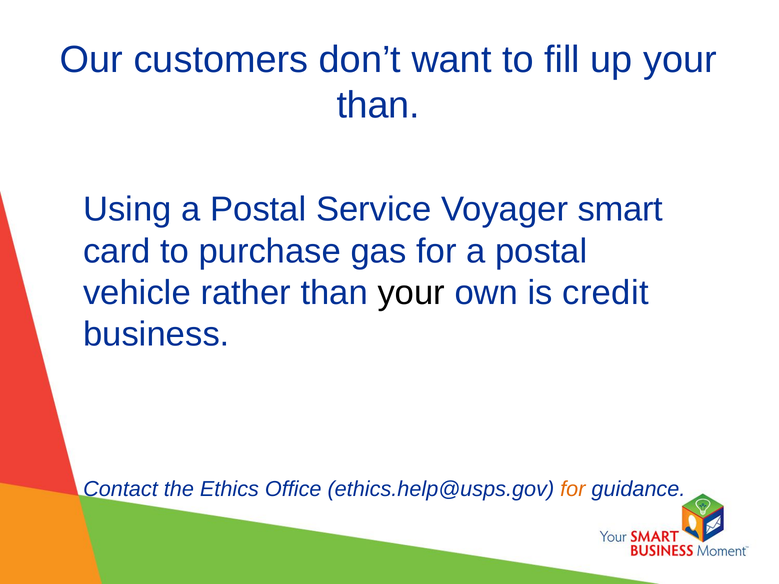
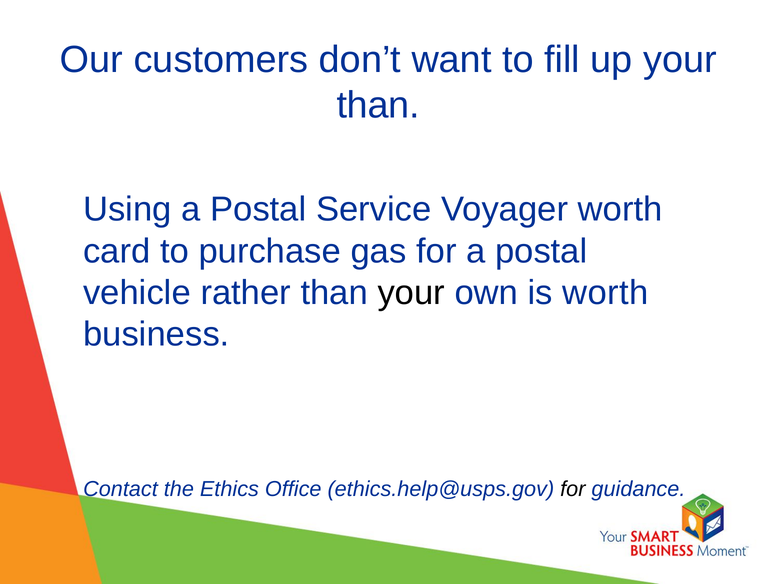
Voyager smart: smart -> worth (620, 210)
is credit: credit -> worth (605, 293)
for colour: orange -> black (573, 489)
